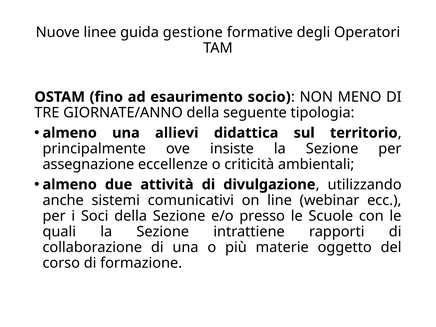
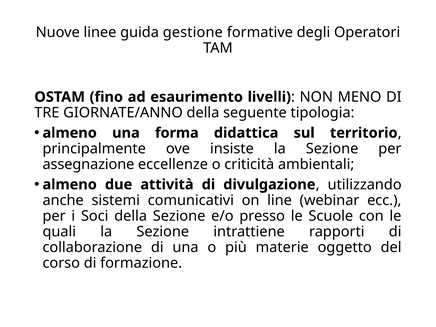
socio: socio -> livelli (269, 97)
allievi: allievi -> forma (177, 133)
